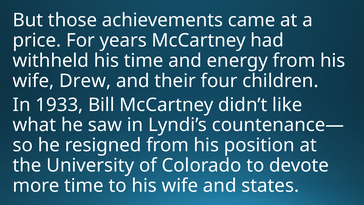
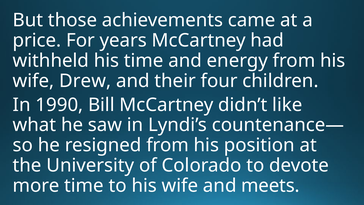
1933: 1933 -> 1990 (59, 105)
states: states -> meets (270, 185)
